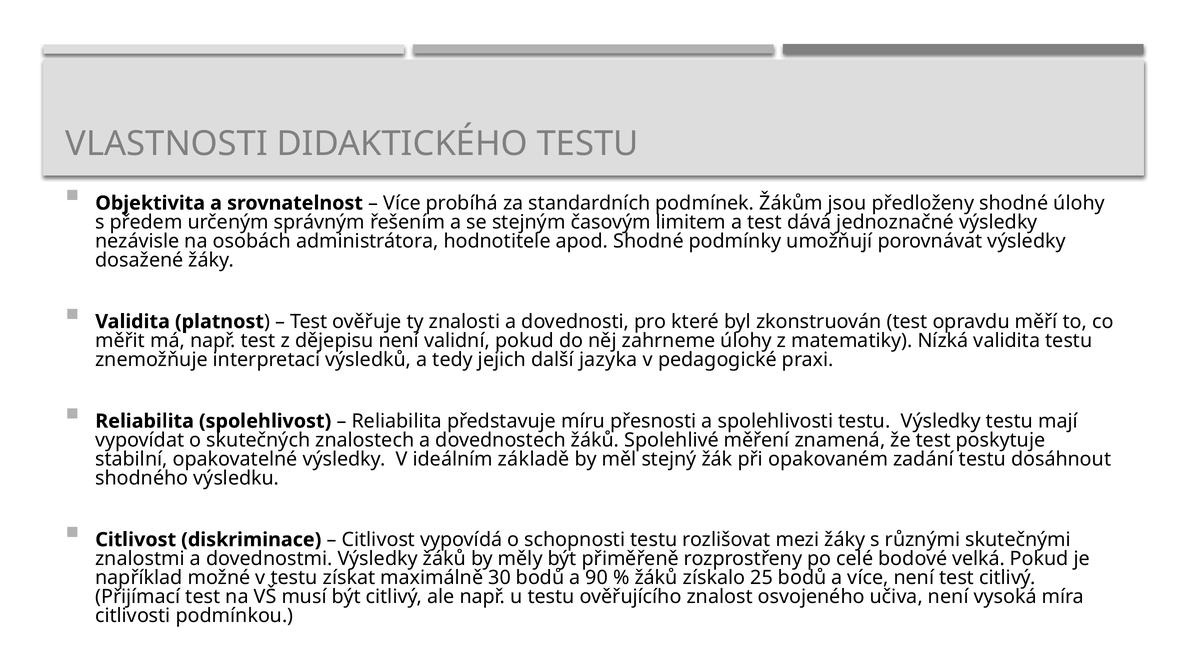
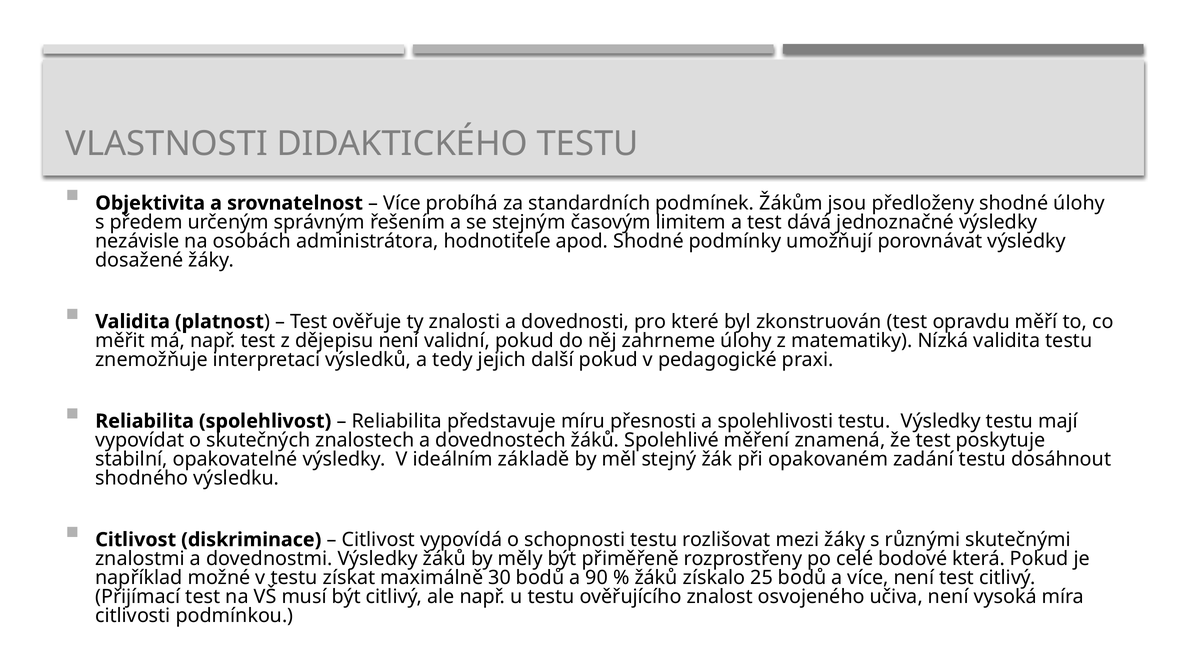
další jazyka: jazyka -> pokud (608, 360)
velká: velká -> která (979, 559)
